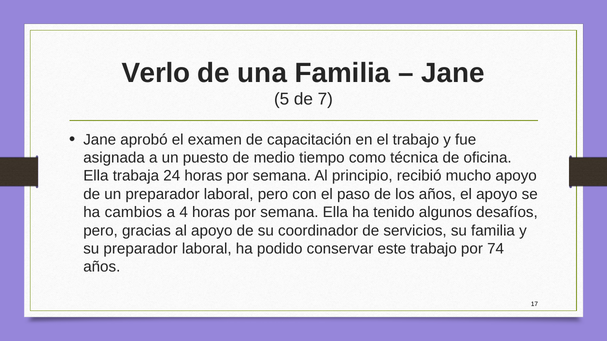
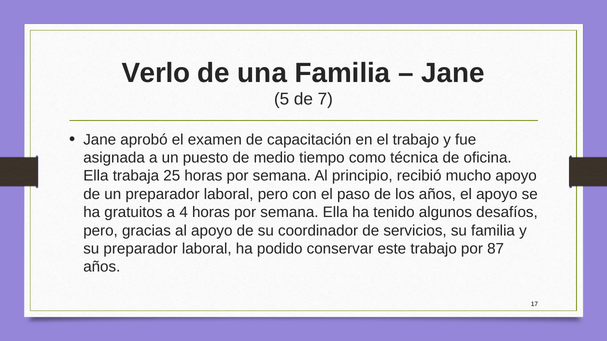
24: 24 -> 25 (172, 176)
cambios: cambios -> gratuitos (133, 213)
74: 74 -> 87 (496, 249)
